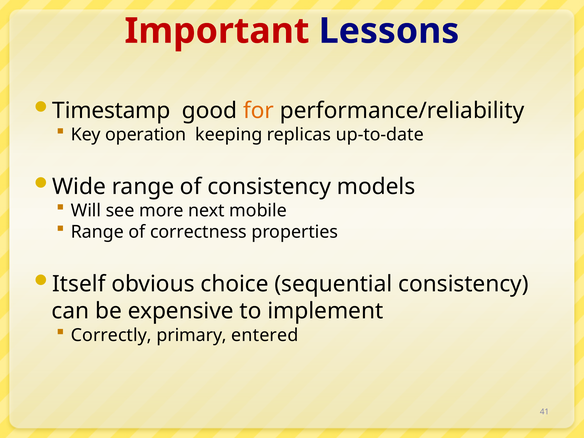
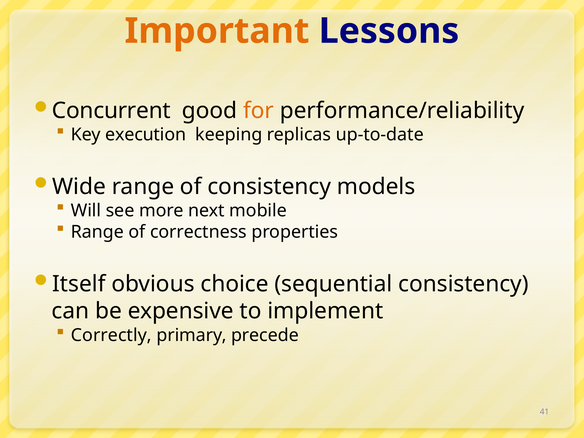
Important colour: red -> orange (217, 31)
Timestamp: Timestamp -> Concurrent (111, 111)
operation: operation -> execution (146, 135)
entered: entered -> precede (265, 335)
